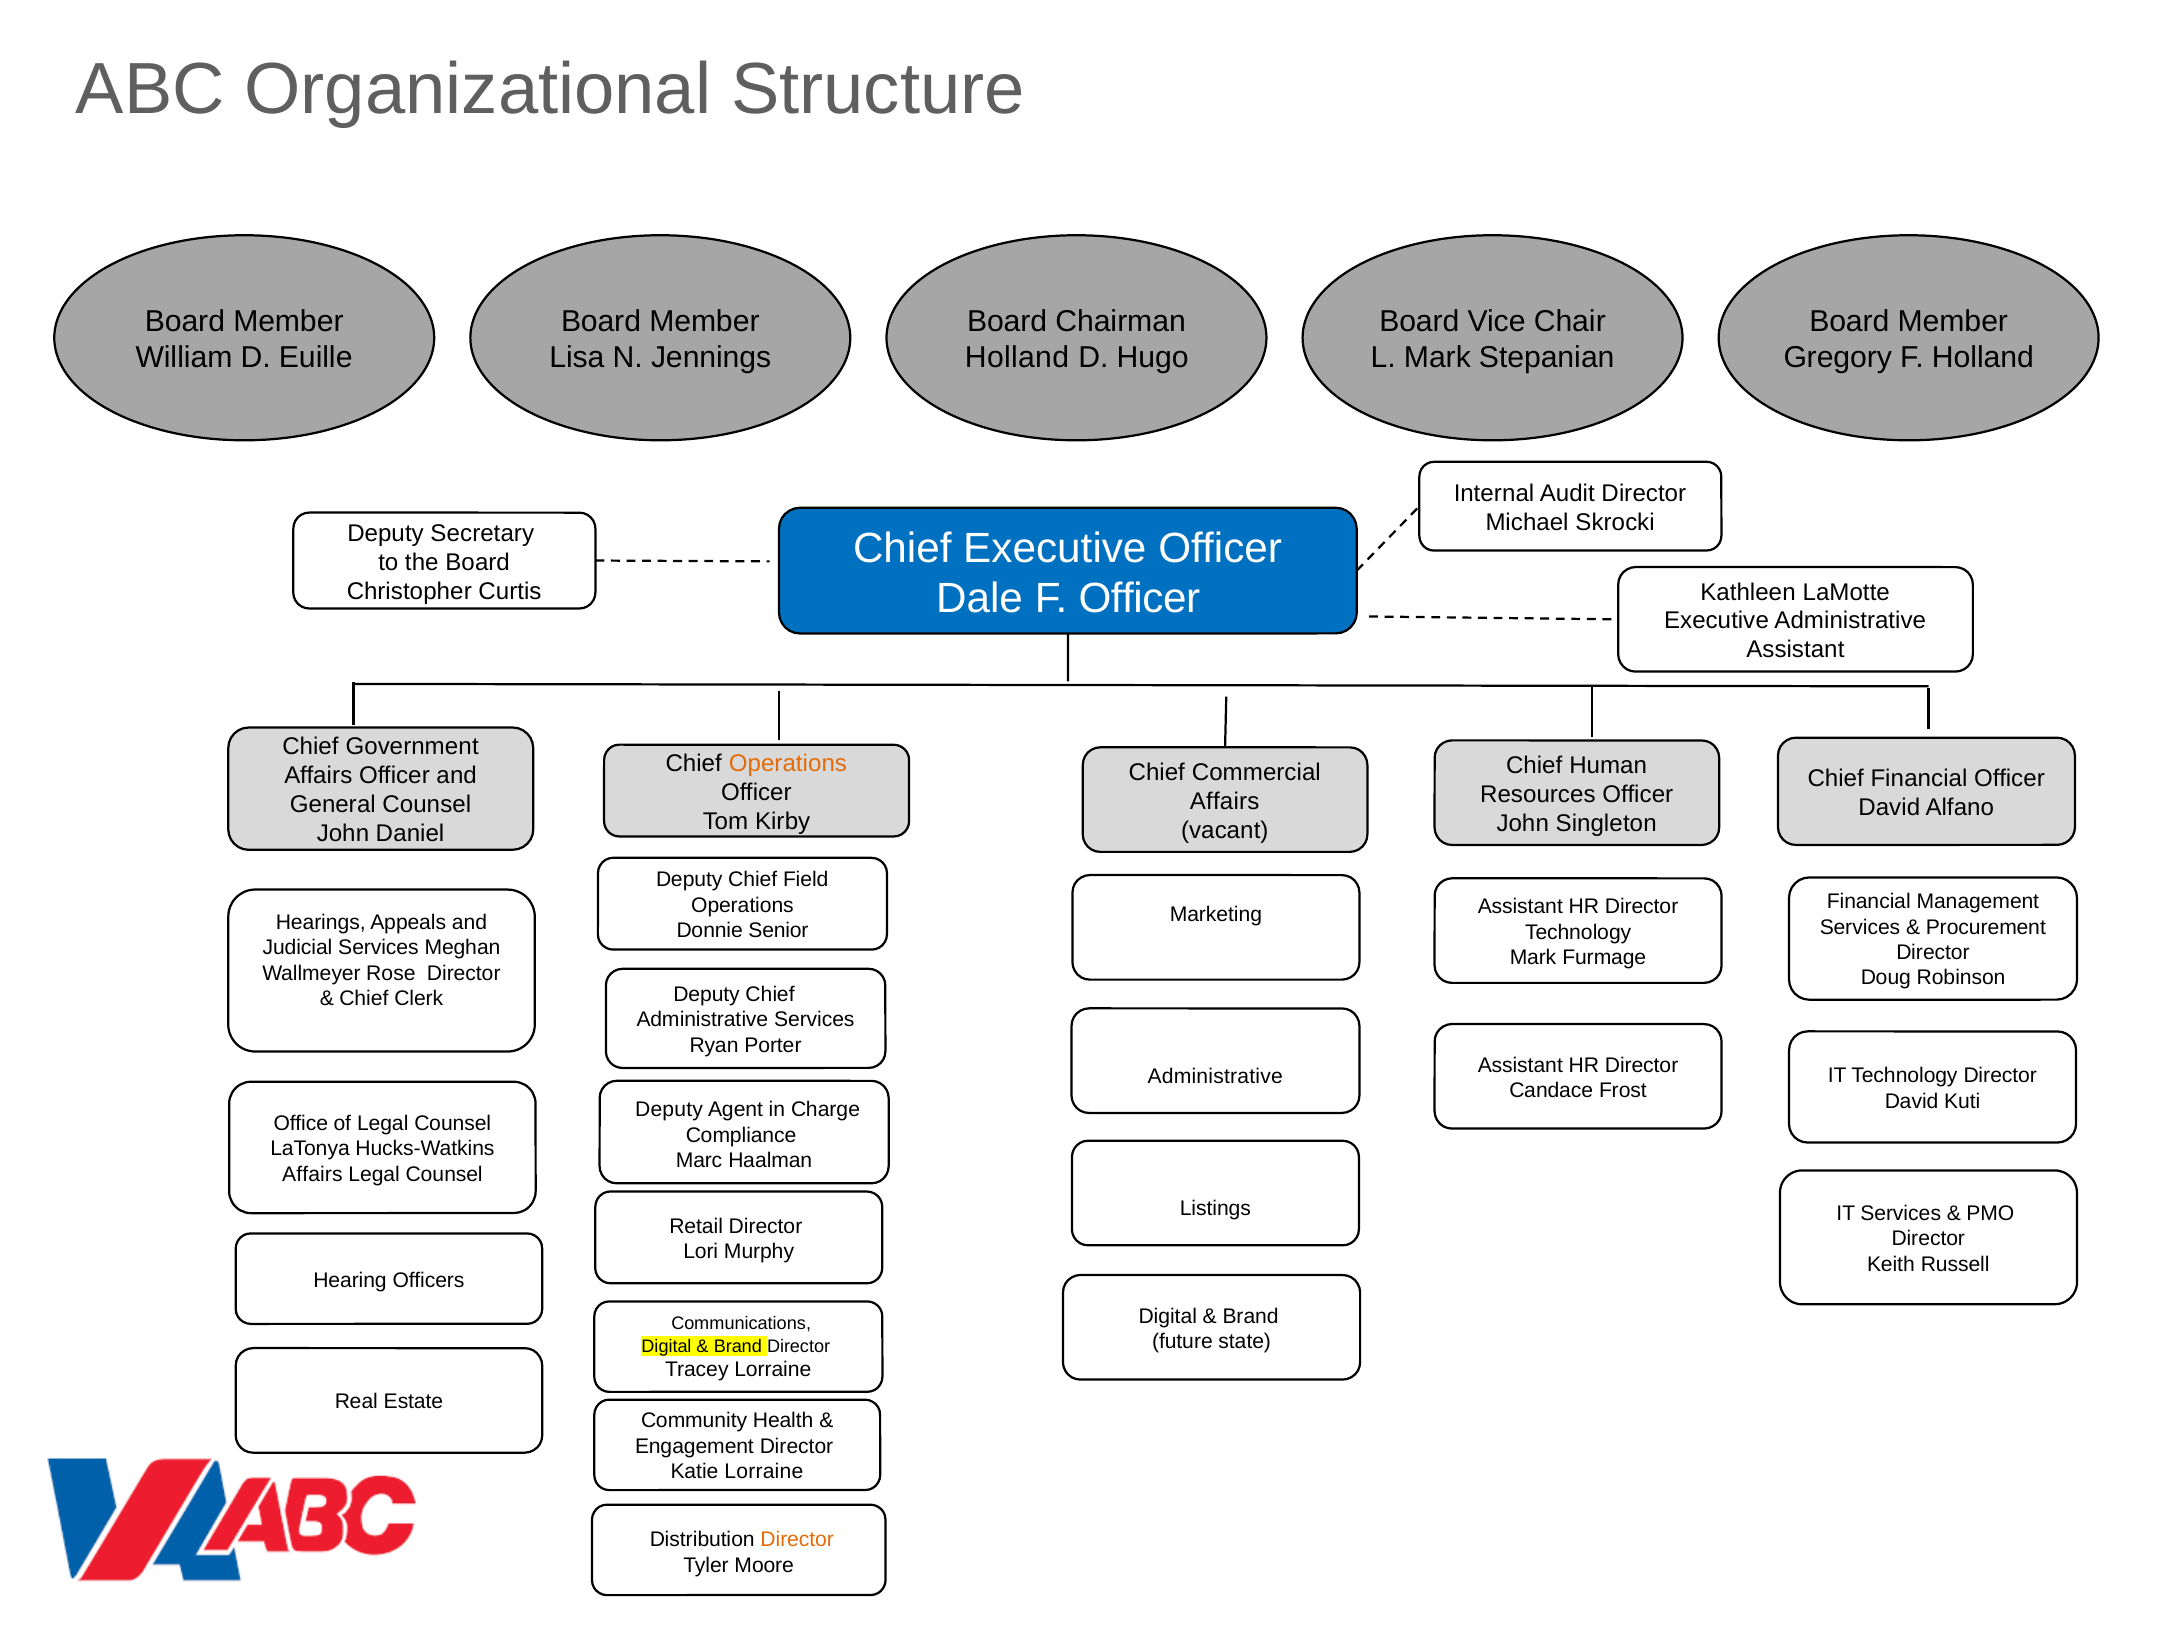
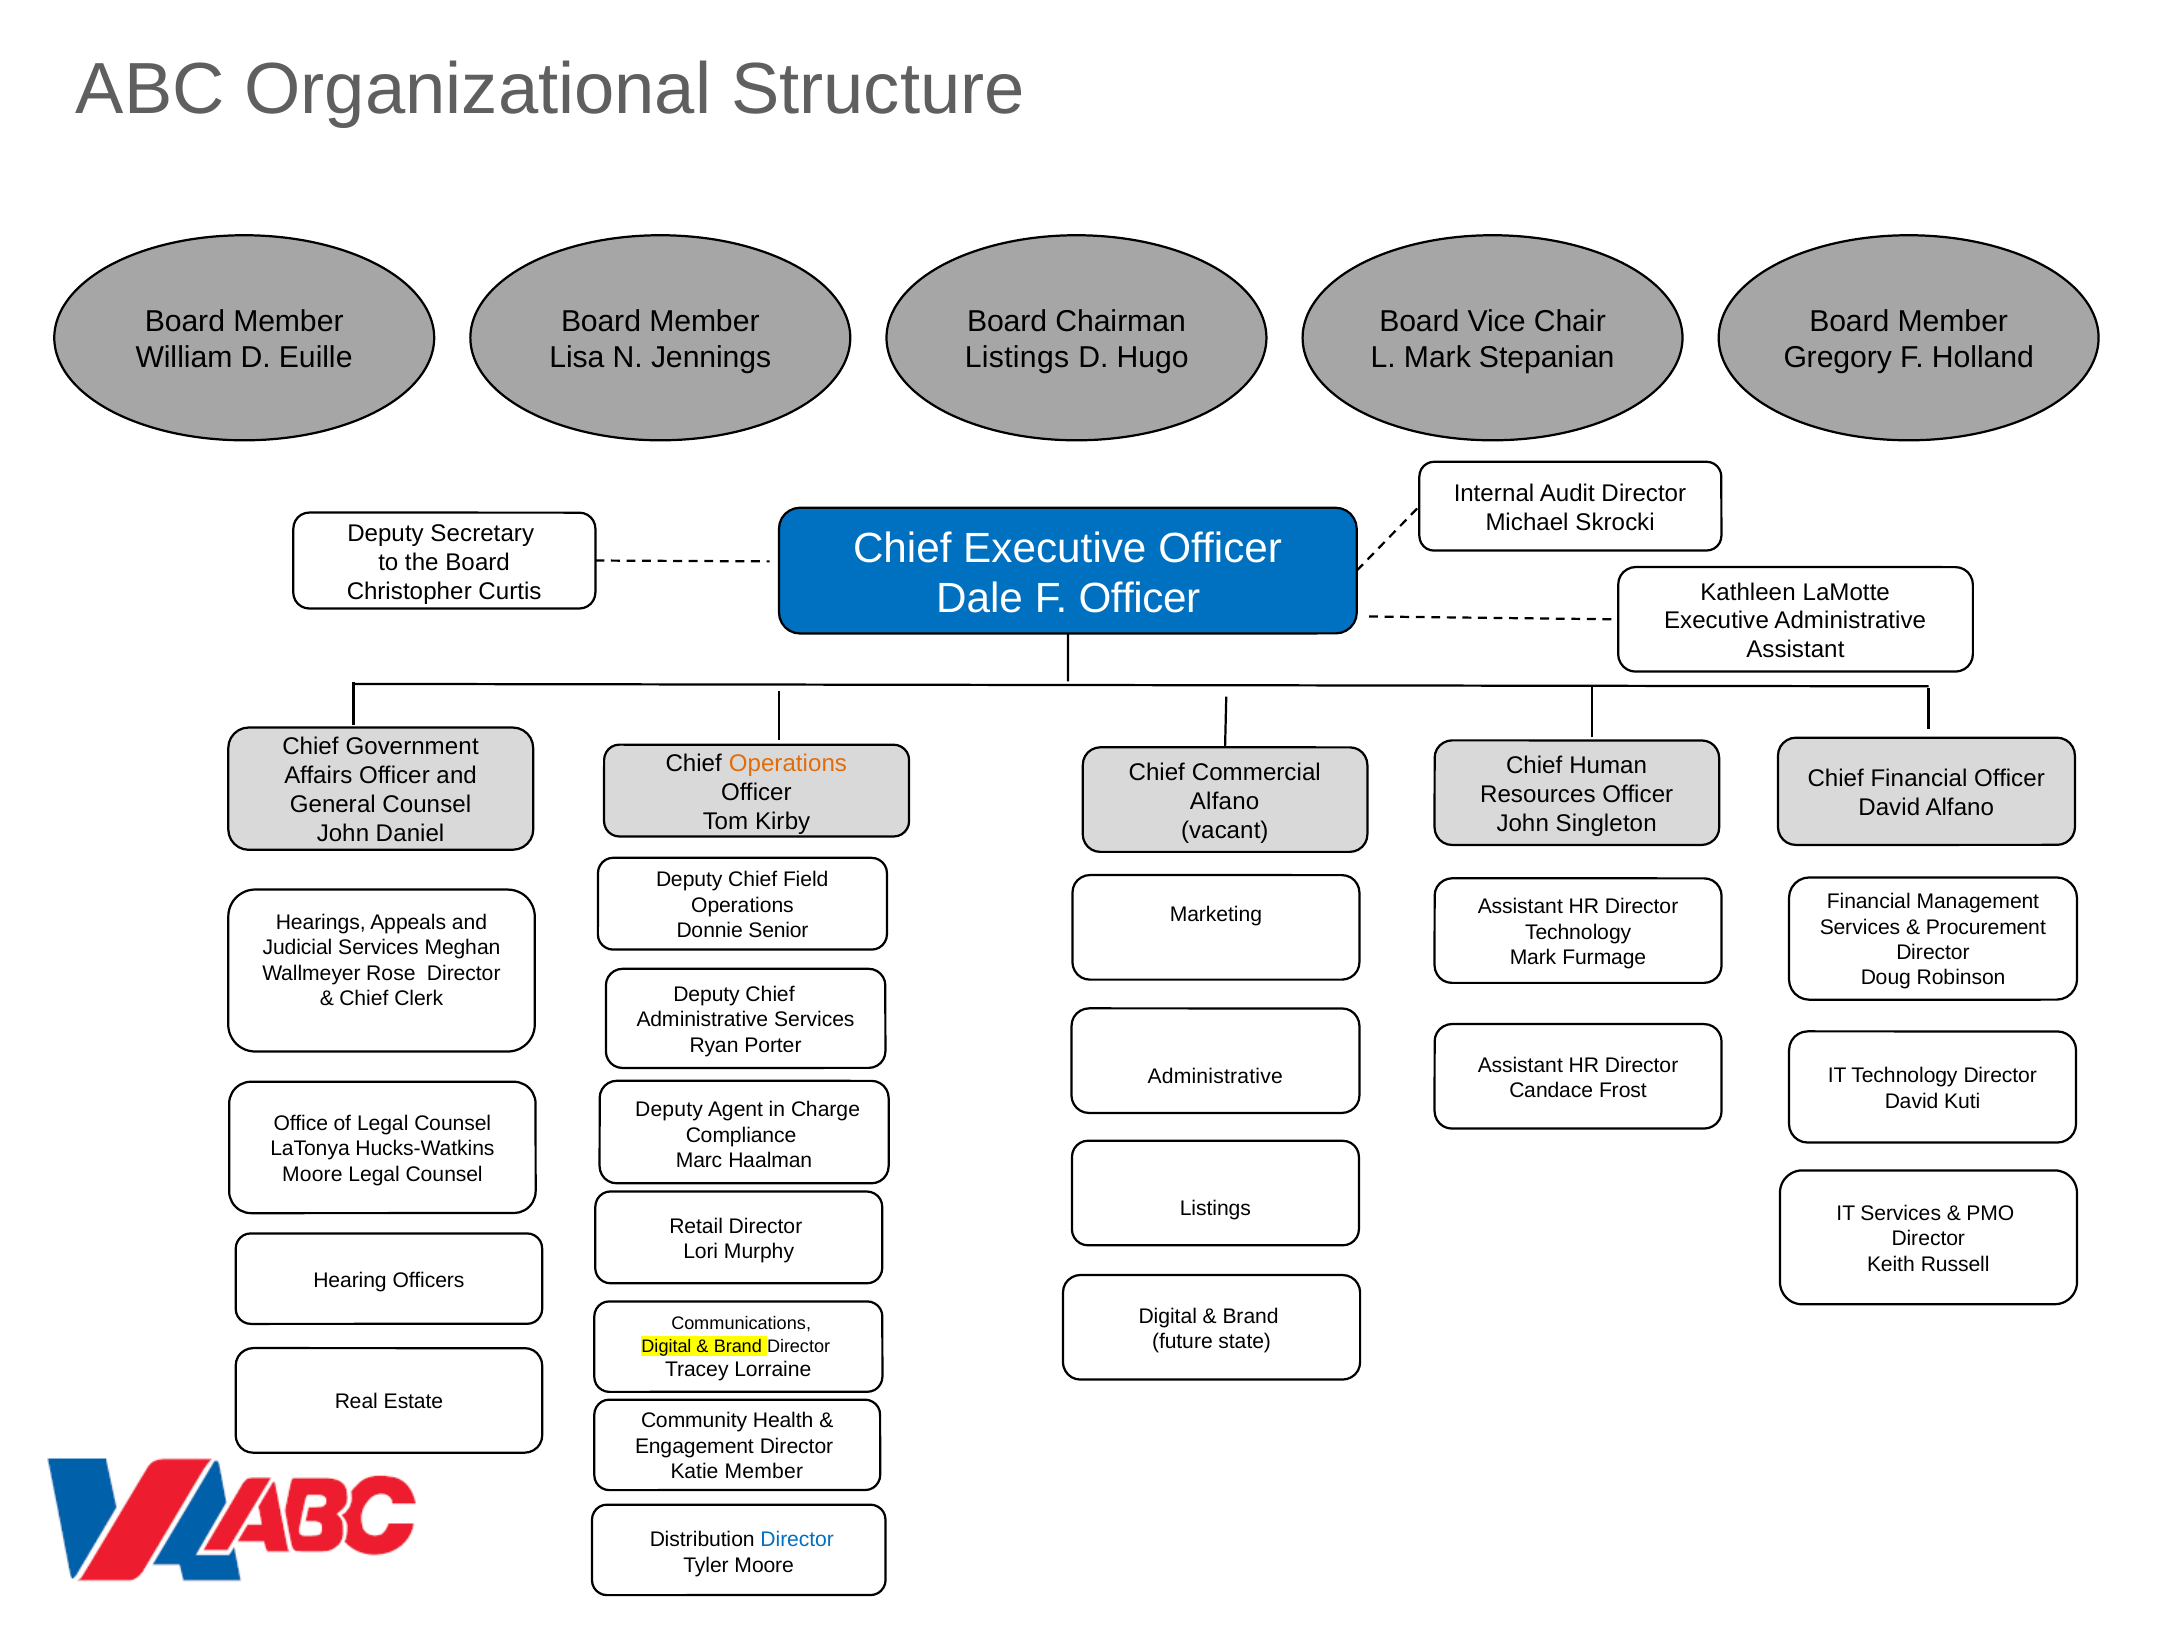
Holland: Holland -> Listings (1017, 358)
Affairs: Affairs -> Alfano (1225, 801)
Affairs: Affairs -> Moore (312, 1174)
Katie Lorraine: Lorraine -> Member (764, 1471)
Director colour: orange -> blue (797, 1539)
